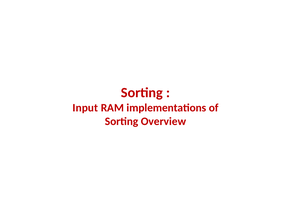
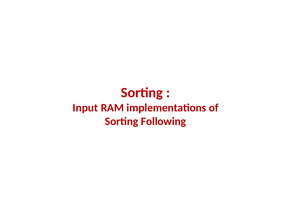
Overview: Overview -> Following (164, 121)
